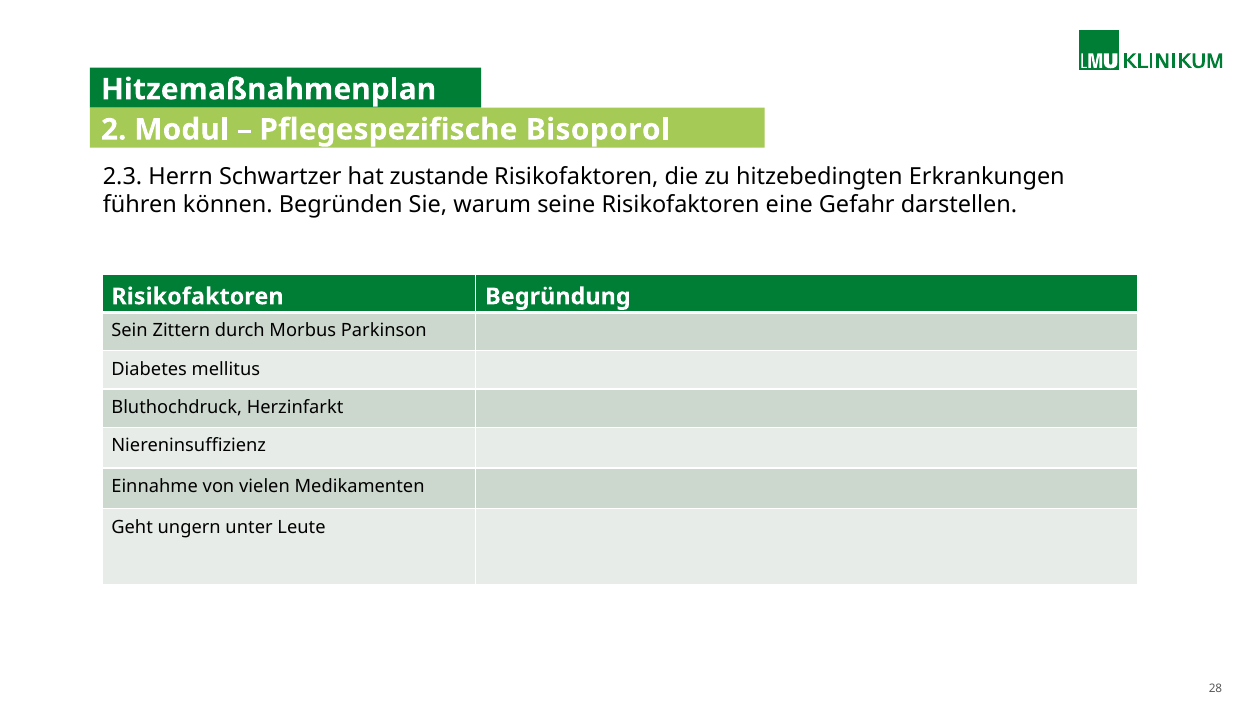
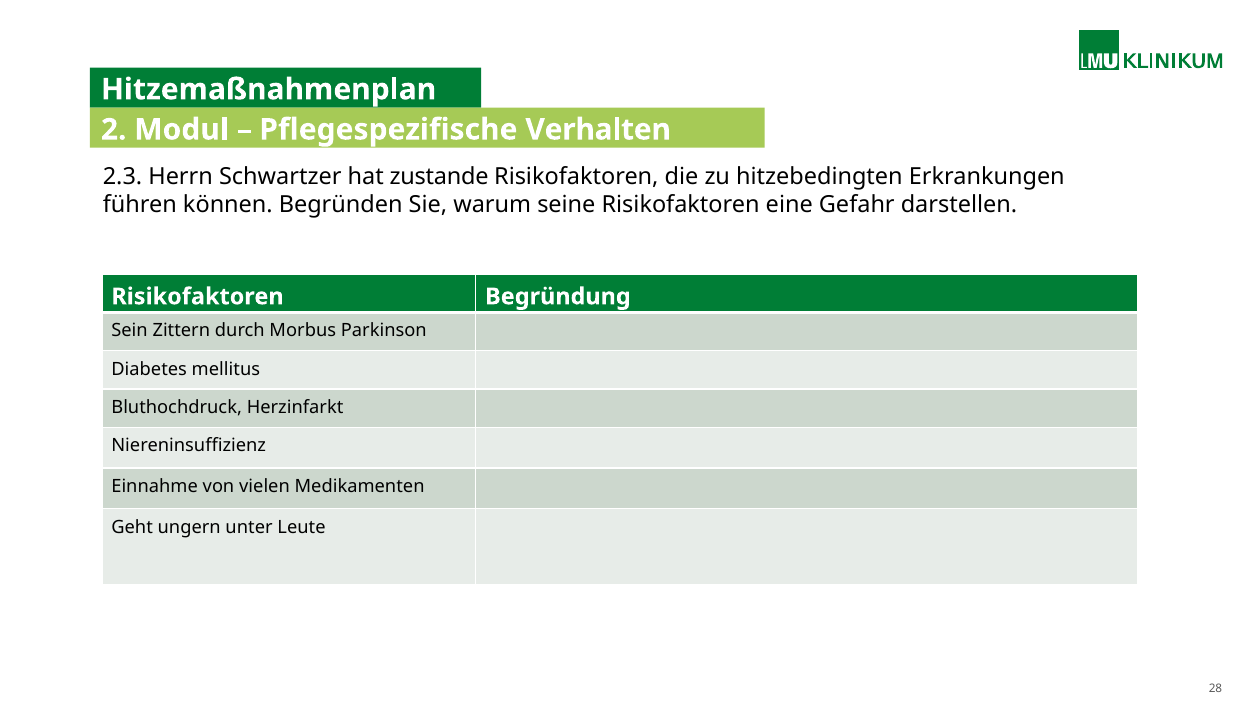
Bisoporol: Bisoporol -> Verhalten (598, 130)
